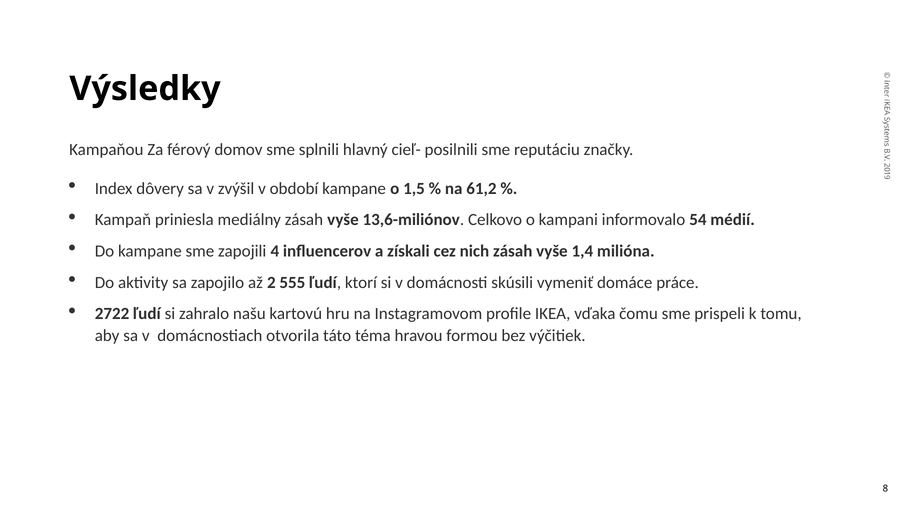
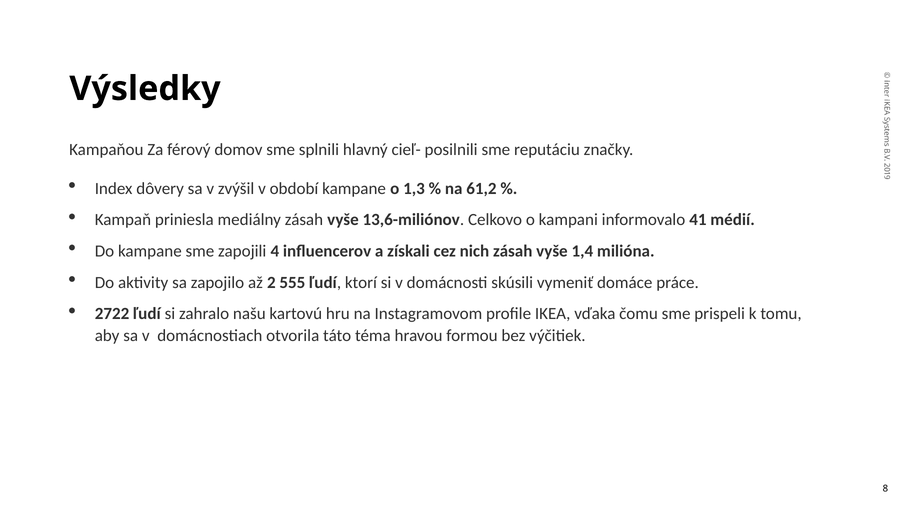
1,5: 1,5 -> 1,3 (414, 189)
54: 54 -> 41 (698, 220)
